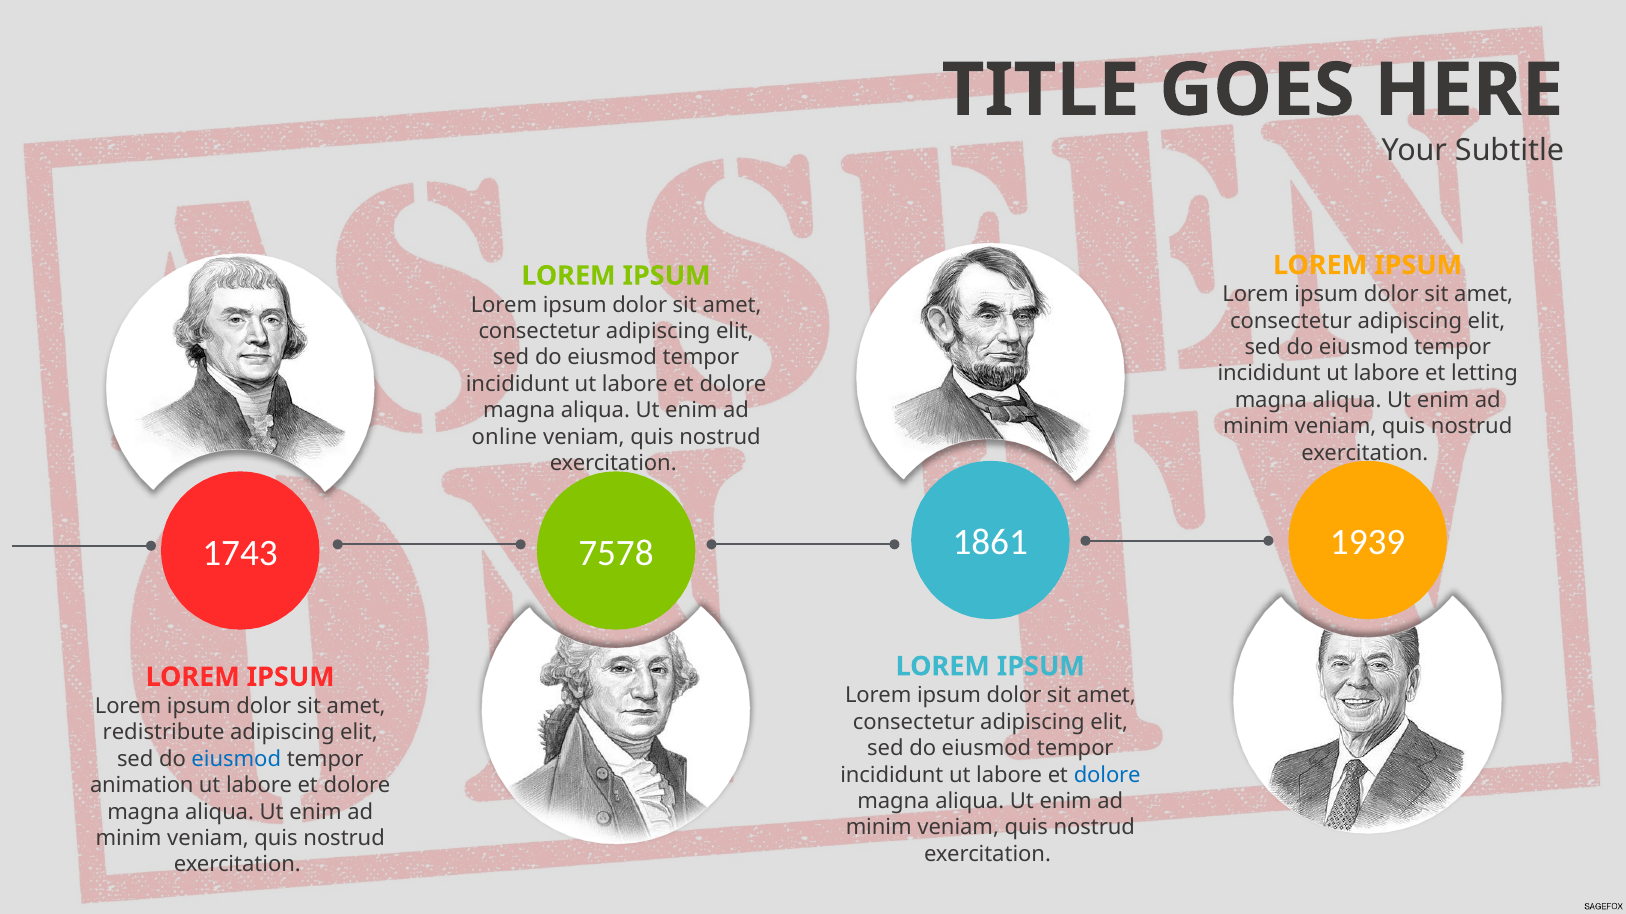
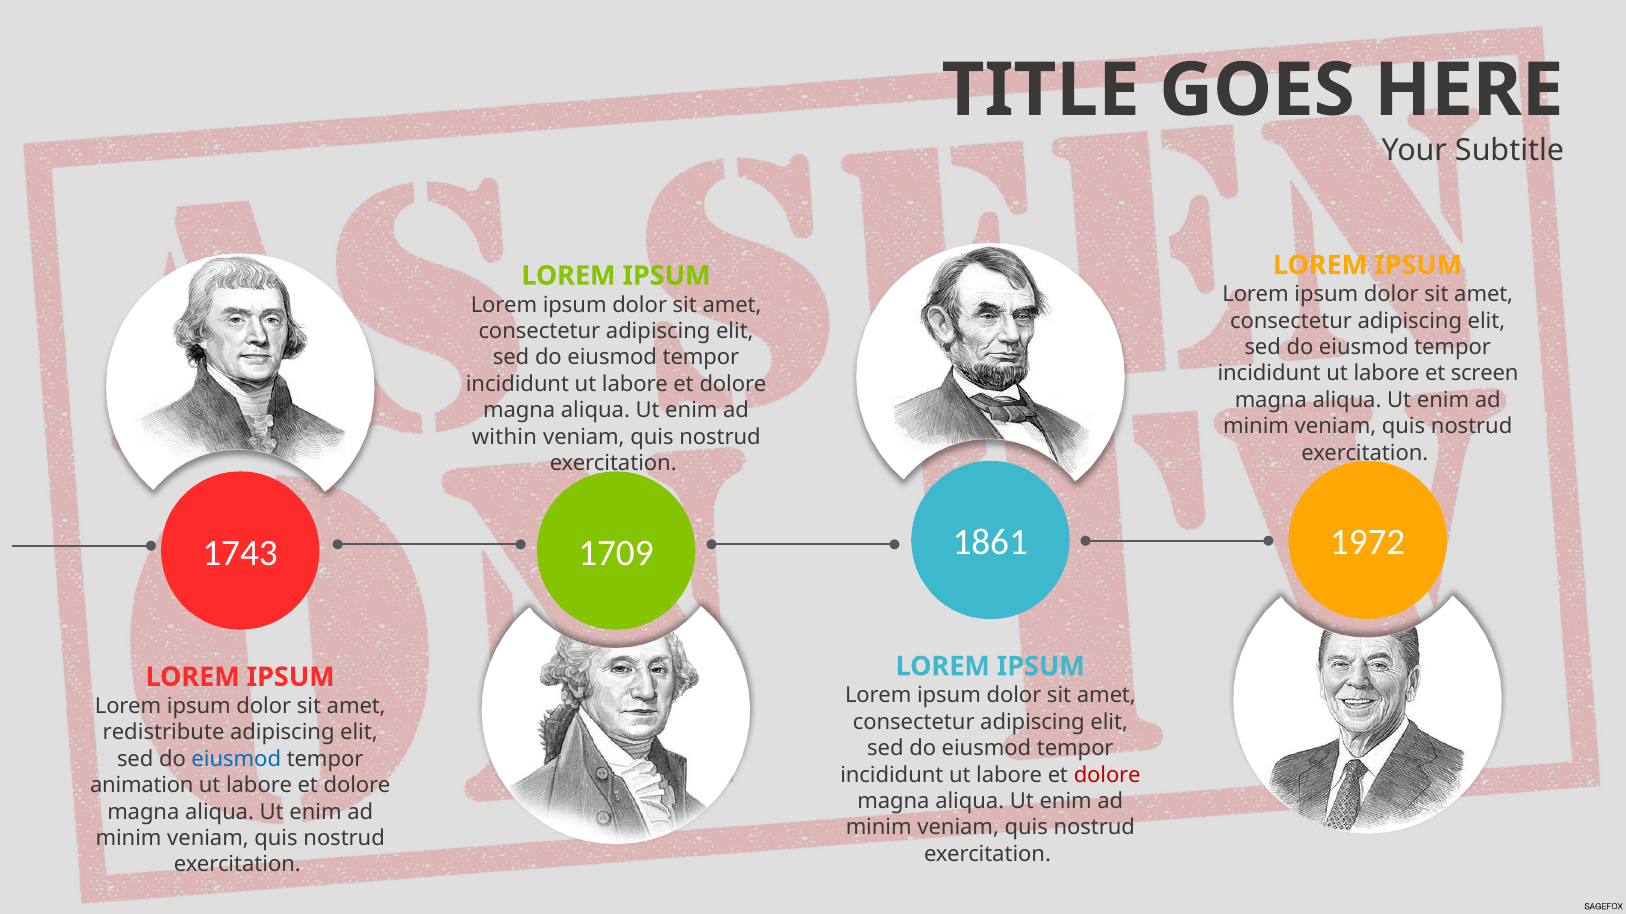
letting: letting -> screen (1485, 374)
online: online -> within (504, 437)
1939: 1939 -> 1972 (1368, 543)
7578: 7578 -> 1709 (616, 553)
dolore colour: blue -> red (1107, 775)
